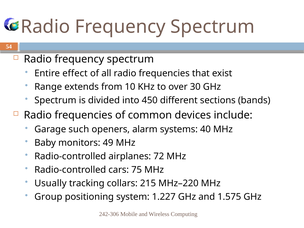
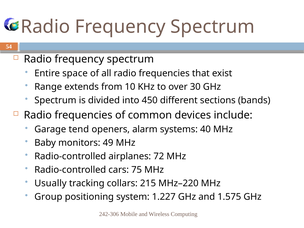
effect: effect -> space (75, 73)
such: such -> tend (79, 129)
